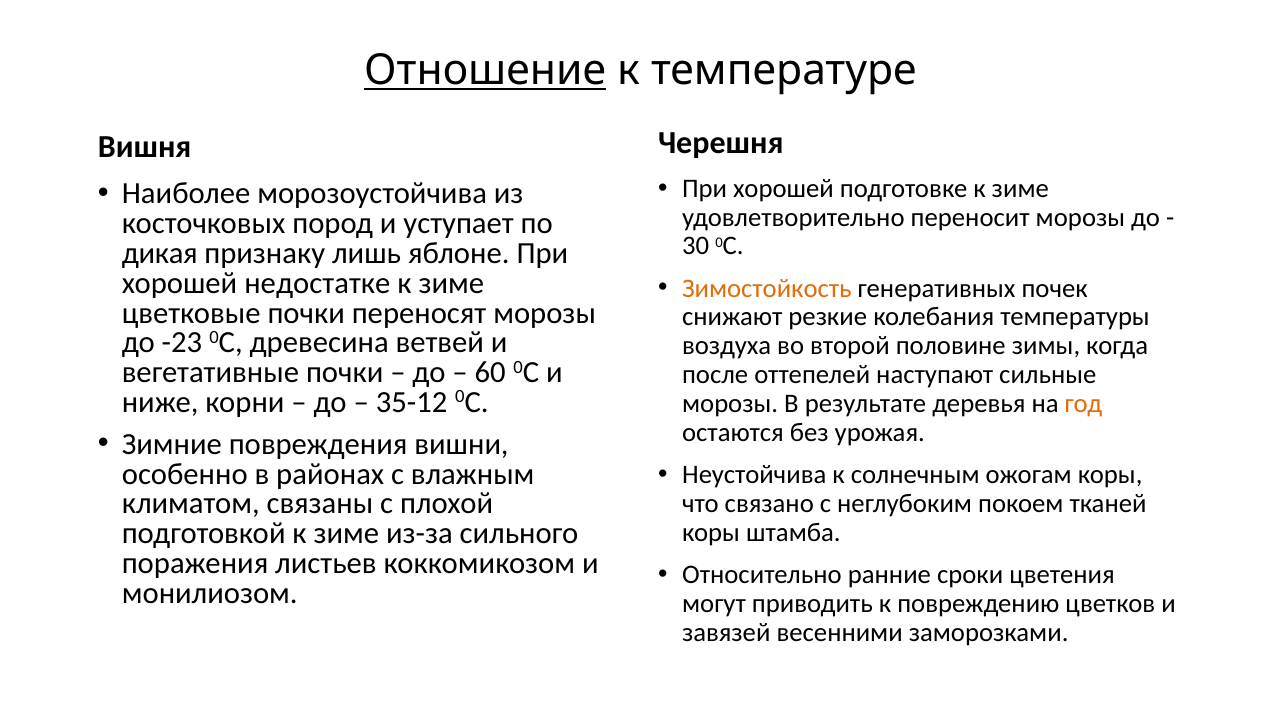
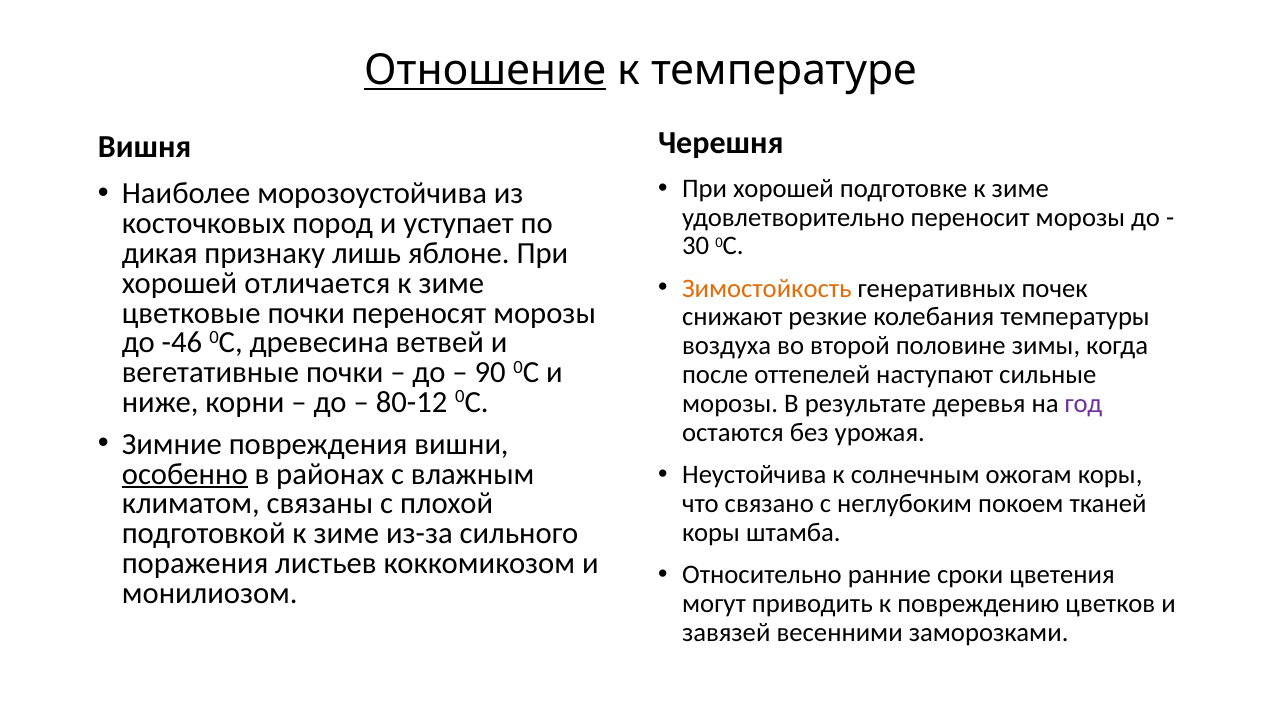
недостатке: недостатке -> отличается (317, 283)
-23: -23 -> -46 (182, 343)
60: 60 -> 90 (490, 372)
35-12: 35-12 -> 80-12 (412, 402)
год colour: orange -> purple (1083, 403)
особенно underline: none -> present (185, 474)
